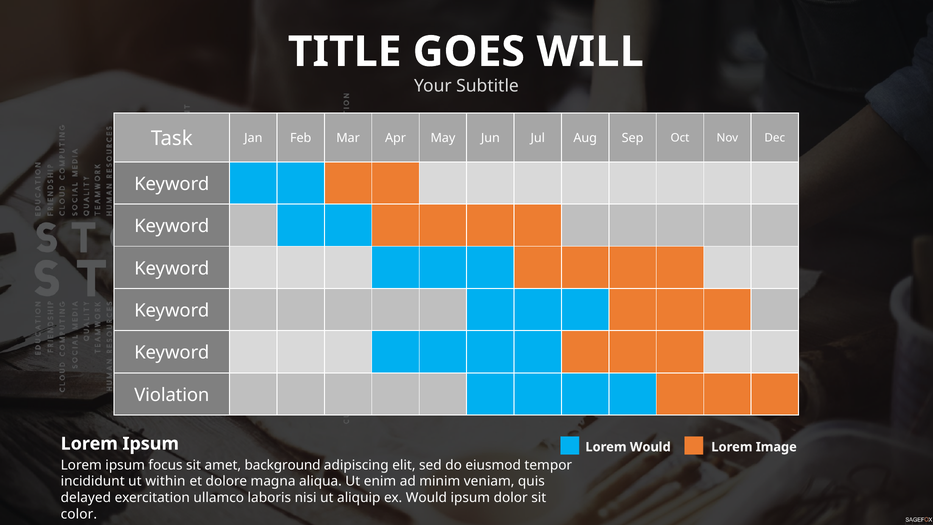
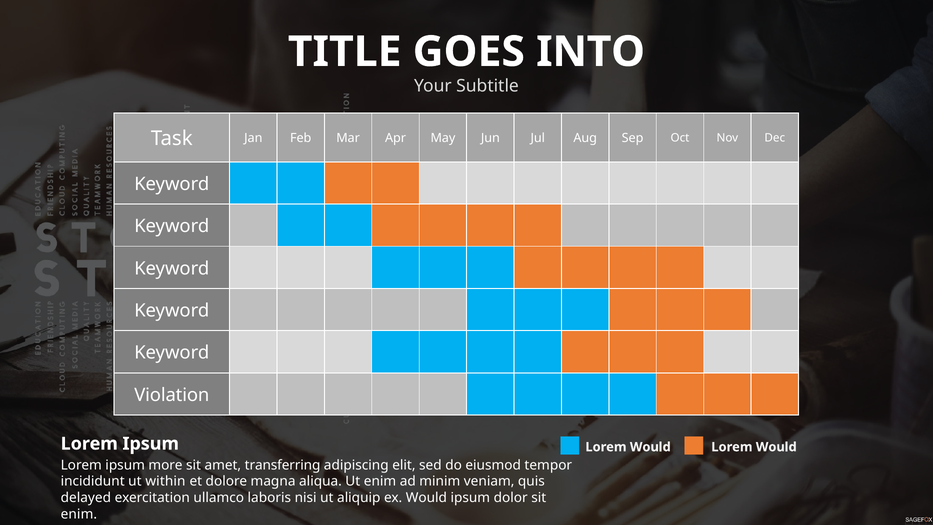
WILL: WILL -> INTO (591, 52)
Image: Image -> Would (776, 447)
focus: focus -> more (166, 465)
background: background -> transferring (283, 465)
color: color -> enim (79, 514)
